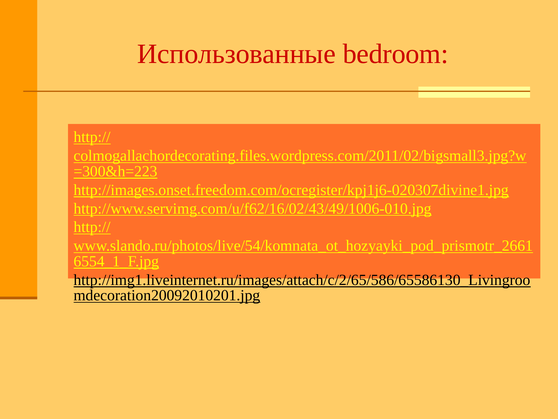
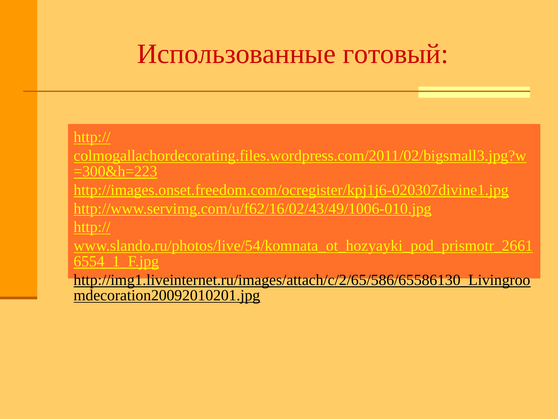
bedroom: bedroom -> готовый (396, 54)
